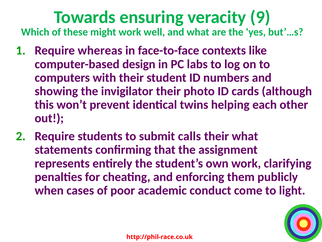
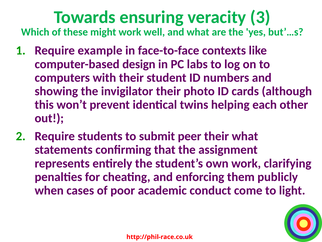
9: 9 -> 3 (260, 17)
whereas: whereas -> example (100, 50)
calls: calls -> peer (190, 136)
